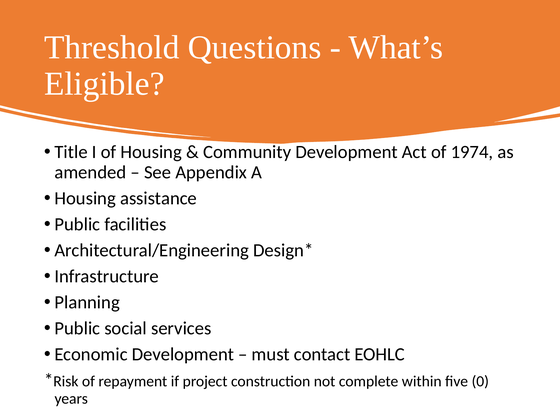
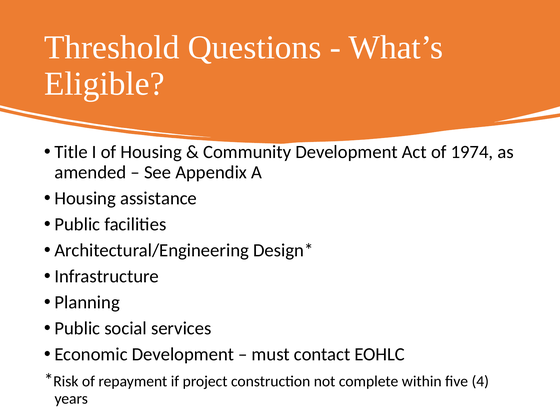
0: 0 -> 4 (480, 381)
